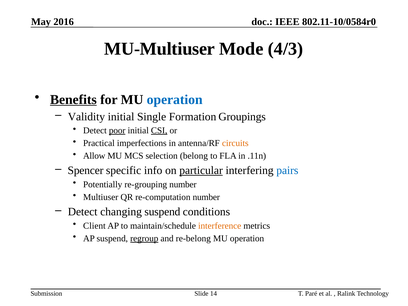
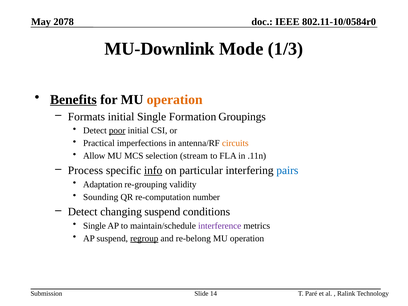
2016: 2016 -> 2078 (64, 22)
MU-Multiuser: MU-Multiuser -> MU-Downlink (160, 49)
4/3: 4/3 -> 1/3 (286, 49)
operation colour: blue -> orange (175, 100)
Validity: Validity -> Formats (86, 117)
CSI underline: present -> none (159, 131)
belong: belong -> stream (194, 156)
Spencer: Spencer -> Process (85, 171)
info underline: none -> present (153, 171)
particular underline: present -> none (201, 171)
Potentially: Potentially -> Adaptation (103, 184)
re-grouping number: number -> validity (183, 184)
Multiuser: Multiuser -> Sounding (101, 197)
Client: Client -> Single (94, 226)
interference colour: orange -> purple (220, 226)
